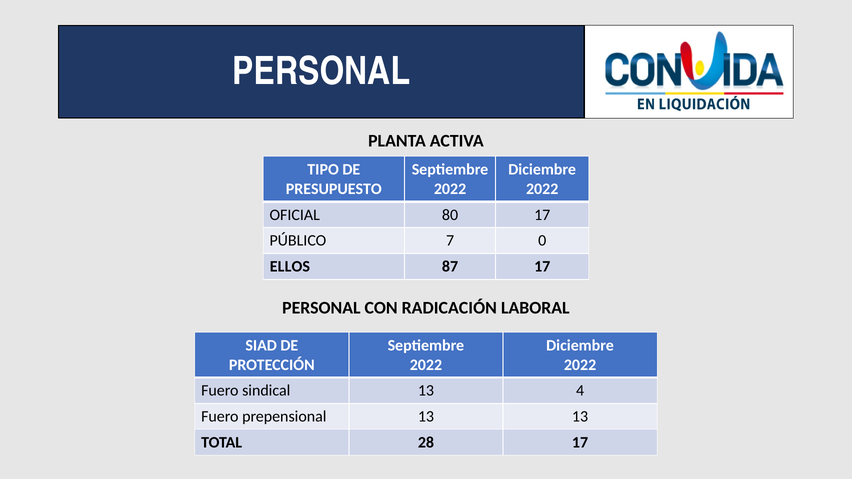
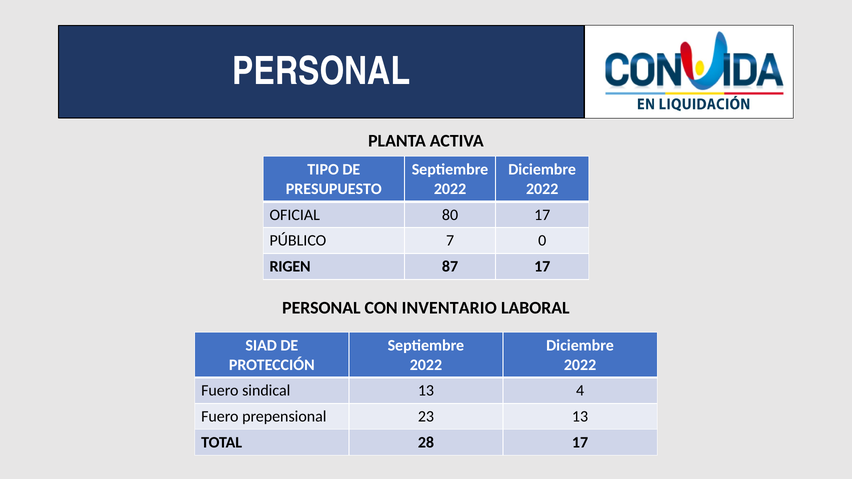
ELLOS: ELLOS -> RIGEN (290, 267)
RADICACIÓN: RADICACIÓN -> INVENTARIO (449, 308)
prepensional 13: 13 -> 23 (426, 417)
